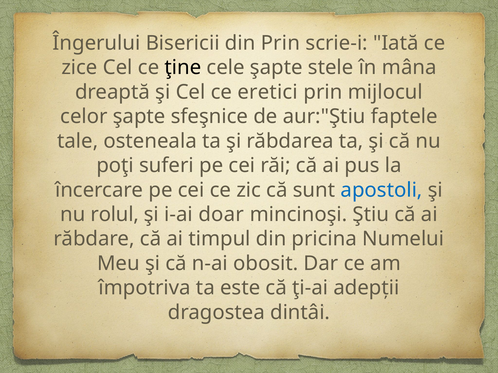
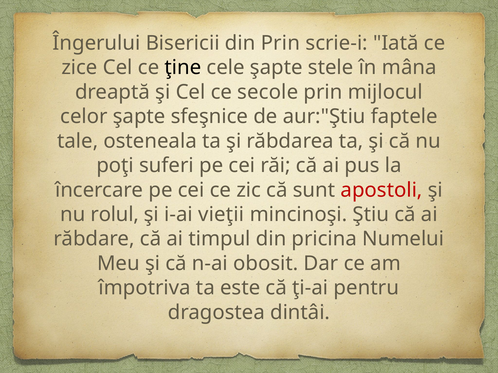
eretici: eretici -> secole (268, 92)
apostoli colour: blue -> red (382, 190)
doar: doar -> vieţii (221, 215)
adepții: adepții -> pentru (366, 288)
